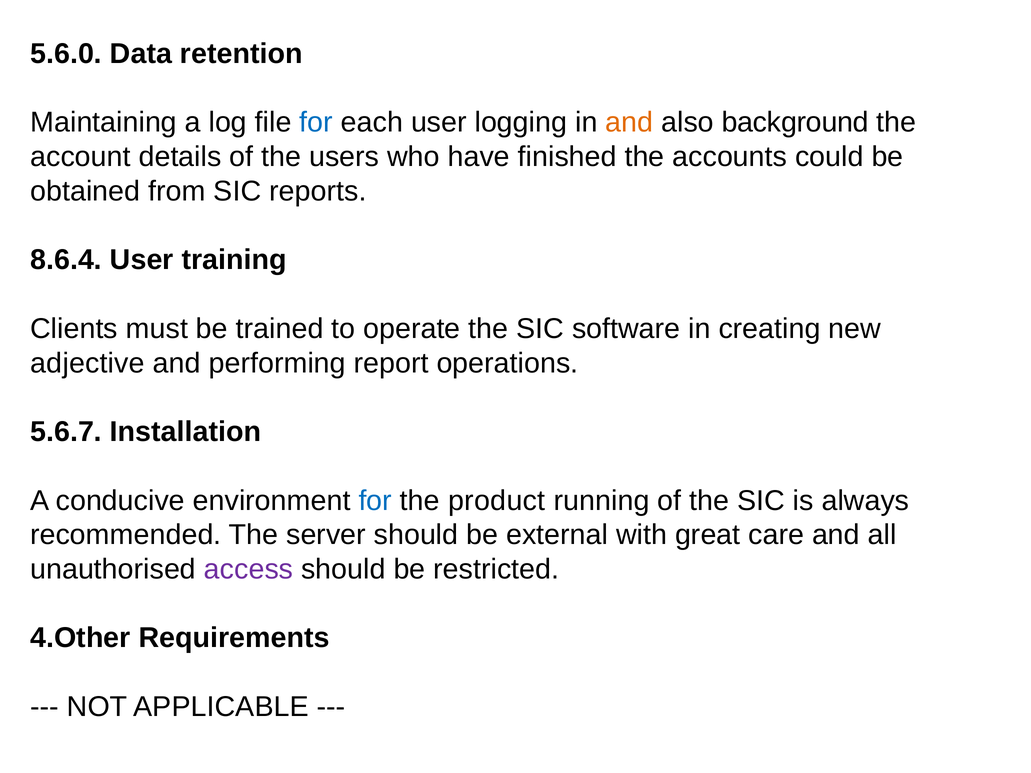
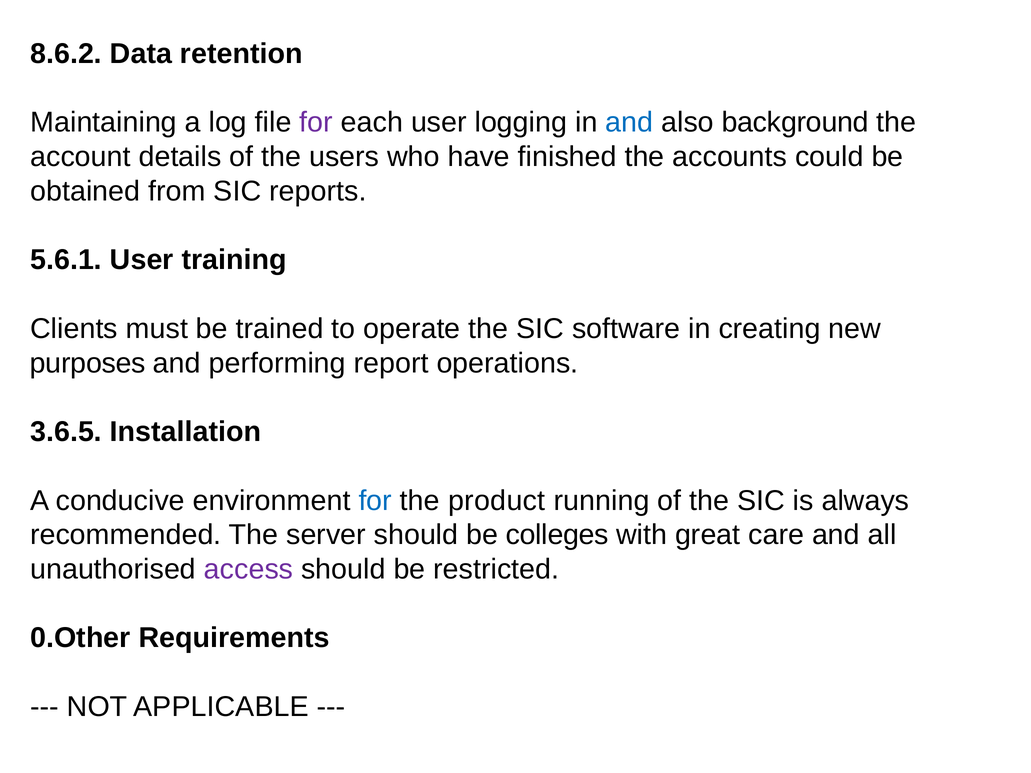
5.6.0: 5.6.0 -> 8.6.2 (66, 54)
for colour: blue -> purple (316, 123)
and colour: orange -> blue (629, 123)
8.6.4: 8.6.4 -> 5.6.1 (66, 260)
adjective: adjective -> purposes (88, 363)
5.6.7: 5.6.7 -> 3.6.5 (66, 432)
external: external -> colleges (557, 535)
4.Other: 4.Other -> 0.Other (80, 638)
